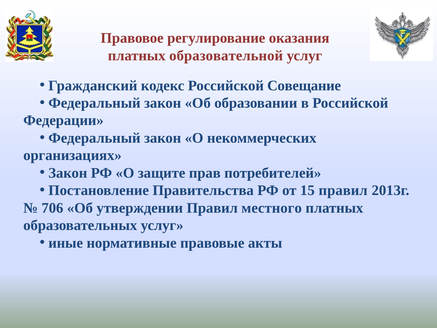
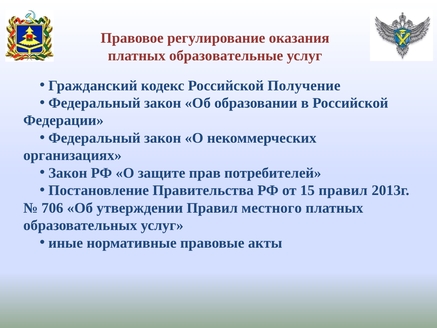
образовательной: образовательной -> образовательные (226, 56)
Совещание: Совещание -> Получение (304, 85)
